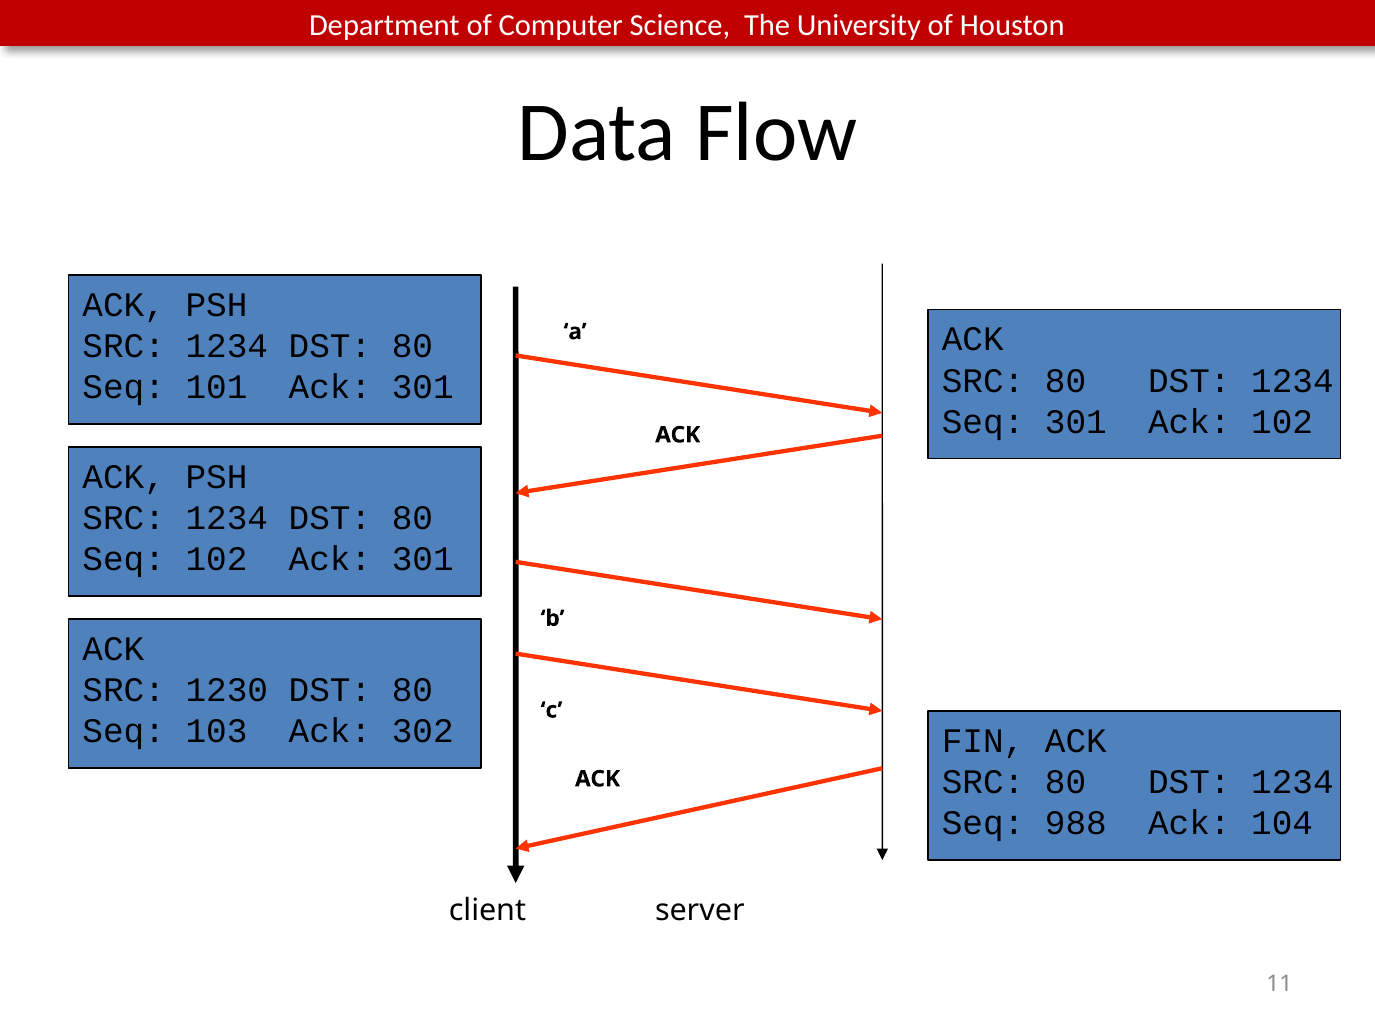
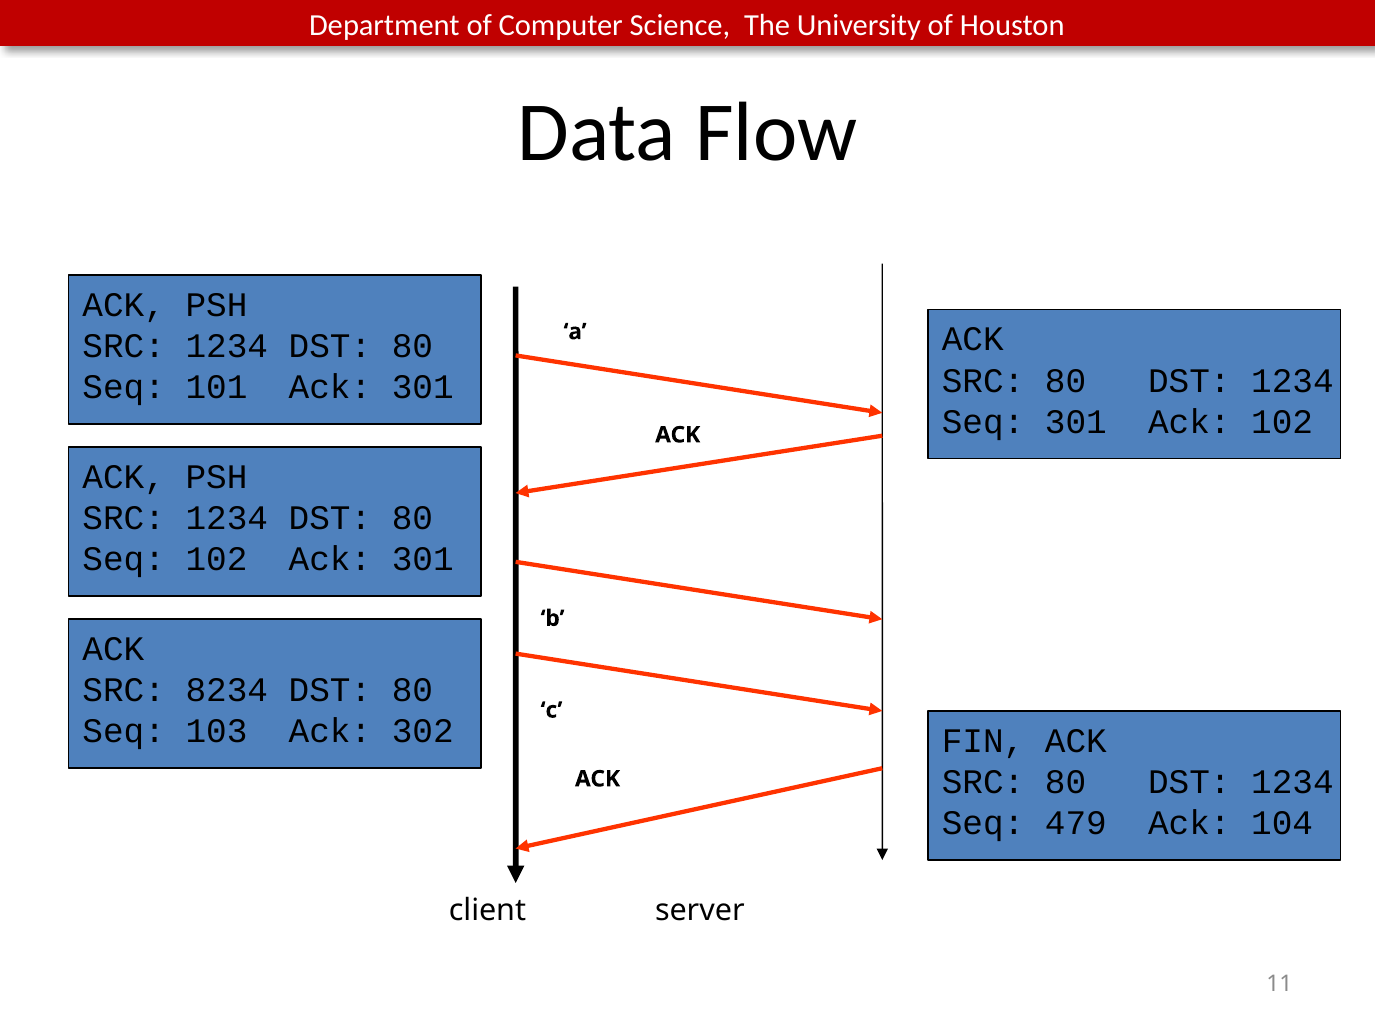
1230: 1230 -> 8234 (227, 690)
988: 988 -> 479 (1076, 823)
